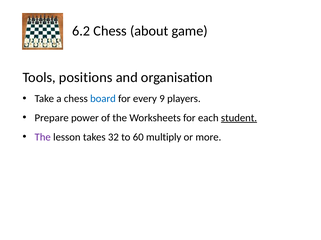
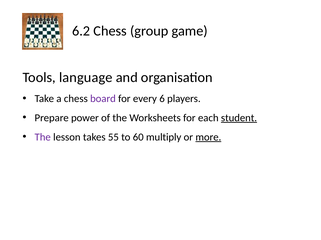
about: about -> group (149, 31)
positions: positions -> language (86, 78)
board colour: blue -> purple (103, 99)
9: 9 -> 6 (162, 99)
32: 32 -> 55 (113, 137)
more underline: none -> present (208, 137)
